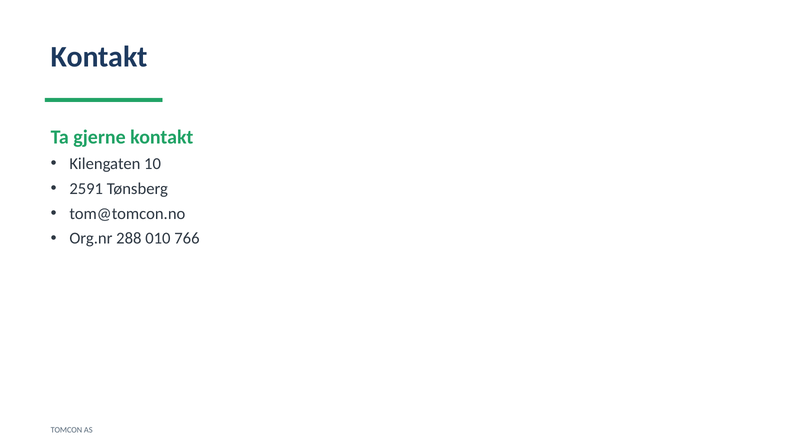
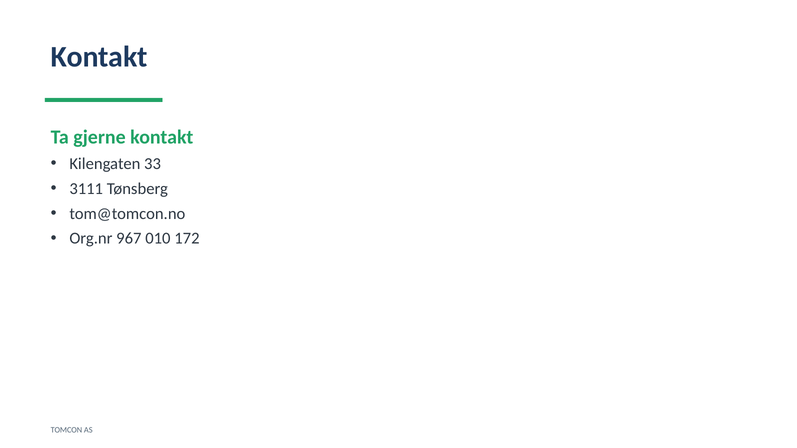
10: 10 -> 33 (153, 164)
2591: 2591 -> 3111 (86, 189)
288: 288 -> 967 (129, 239)
766: 766 -> 172 (187, 239)
